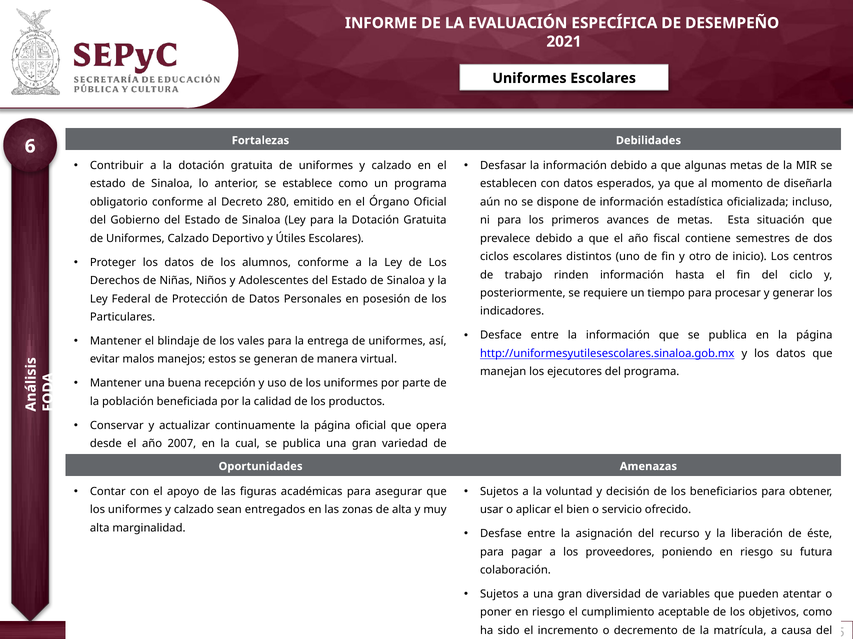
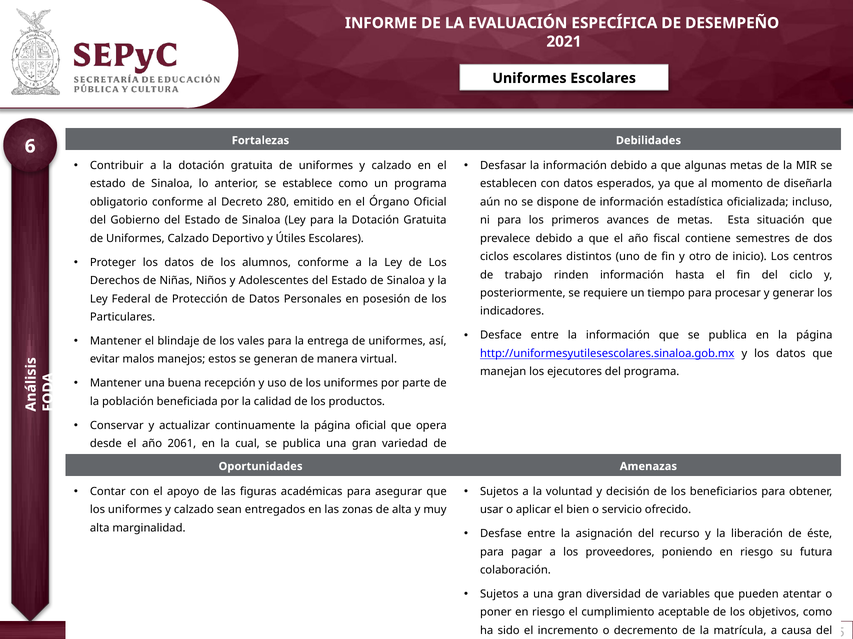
2007: 2007 -> 2061 (182, 444)
